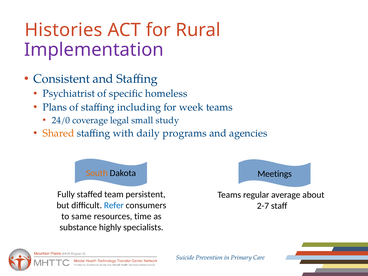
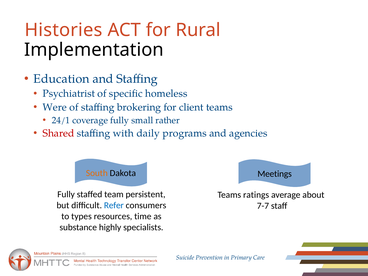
Implementation colour: purple -> black (94, 50)
Consistent: Consistent -> Education (61, 79)
Plans: Plans -> Were (55, 107)
including: including -> brokering (139, 107)
week: week -> client (191, 107)
24/0: 24/0 -> 24/1 (61, 120)
coverage legal: legal -> fully (120, 120)
study: study -> rather (168, 120)
Shared colour: orange -> red (58, 133)
regular: regular -> ratings (256, 195)
2-7: 2-7 -> 7-7 (263, 206)
same: same -> types (81, 216)
